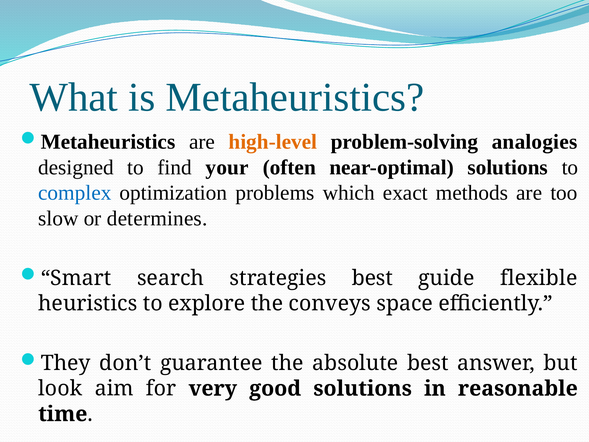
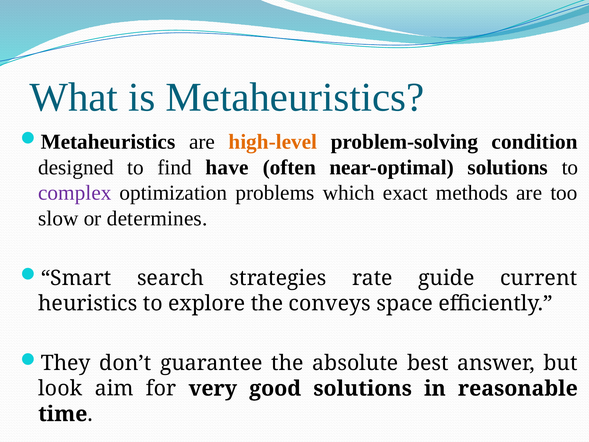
analogies: analogies -> condition (535, 142)
your: your -> have (227, 167)
complex colour: blue -> purple (75, 193)
strategies best: best -> rate (372, 278)
flexible: flexible -> current (539, 278)
